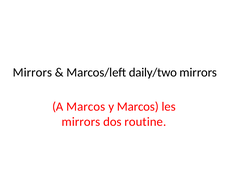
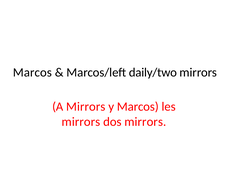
Mirrors: Mirrors -> Marcos (32, 72)
A Marcos: Marcos -> Mirrors (86, 107)
dos routine: routine -> mirrors (145, 122)
